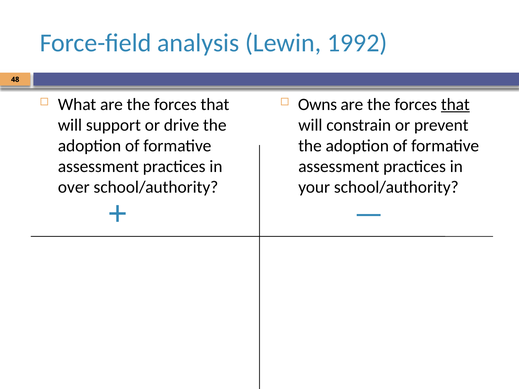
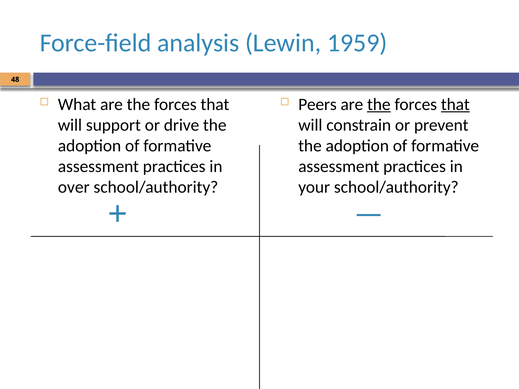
1992: 1992 -> 1959 (357, 43)
Owns: Owns -> Peers (317, 104)
the underline: none -> present (379, 104)
